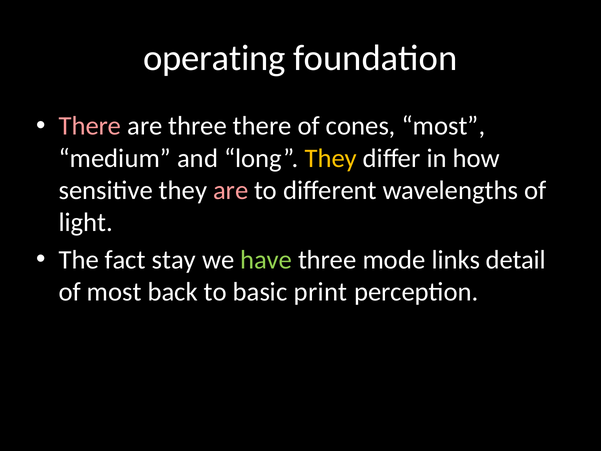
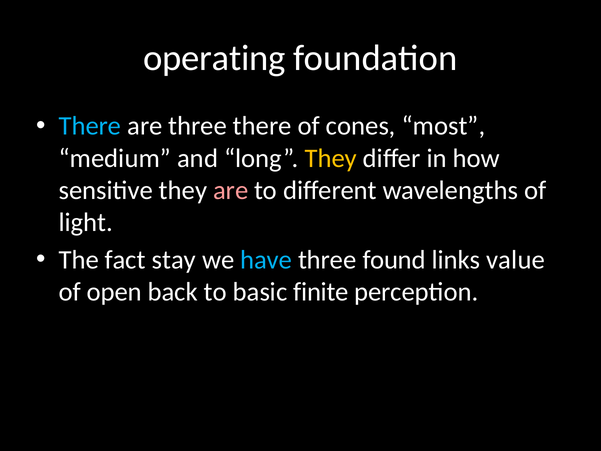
There colour: pink -> light blue (90, 126)
have colour: light green -> light blue (266, 260)
mode: mode -> found (394, 260)
detail: detail -> value (516, 260)
of most: most -> open (114, 292)
print: print -> finite (321, 292)
